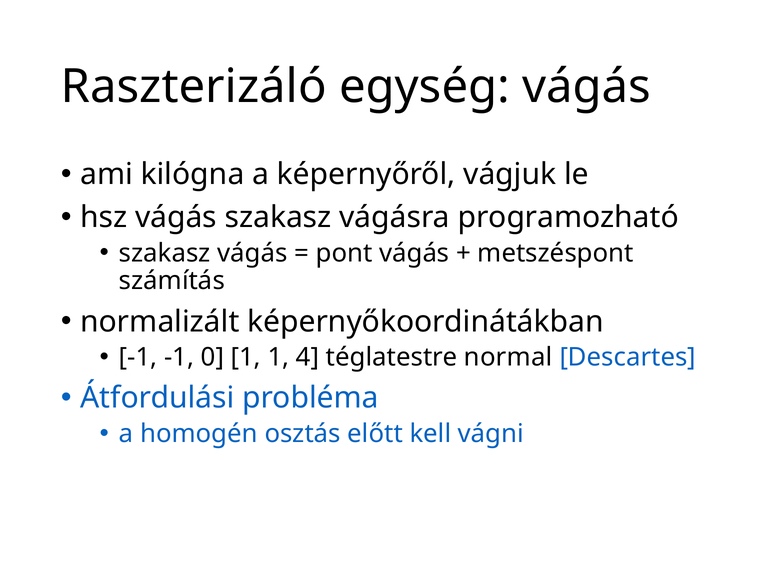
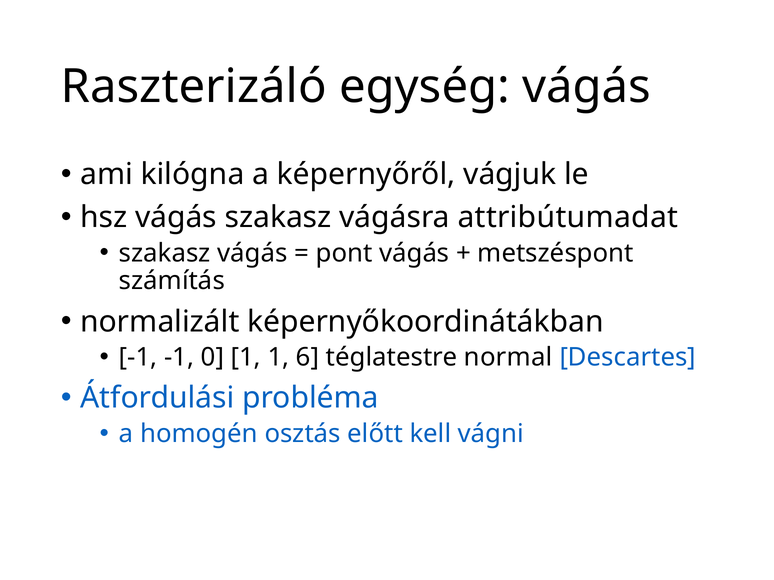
programozható: programozható -> attribútumadat (568, 218)
4: 4 -> 6 (308, 357)
